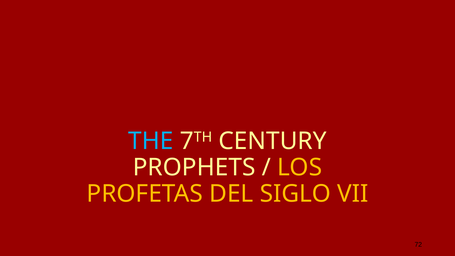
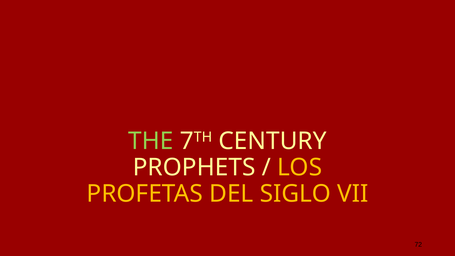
THE colour: light blue -> light green (151, 141)
